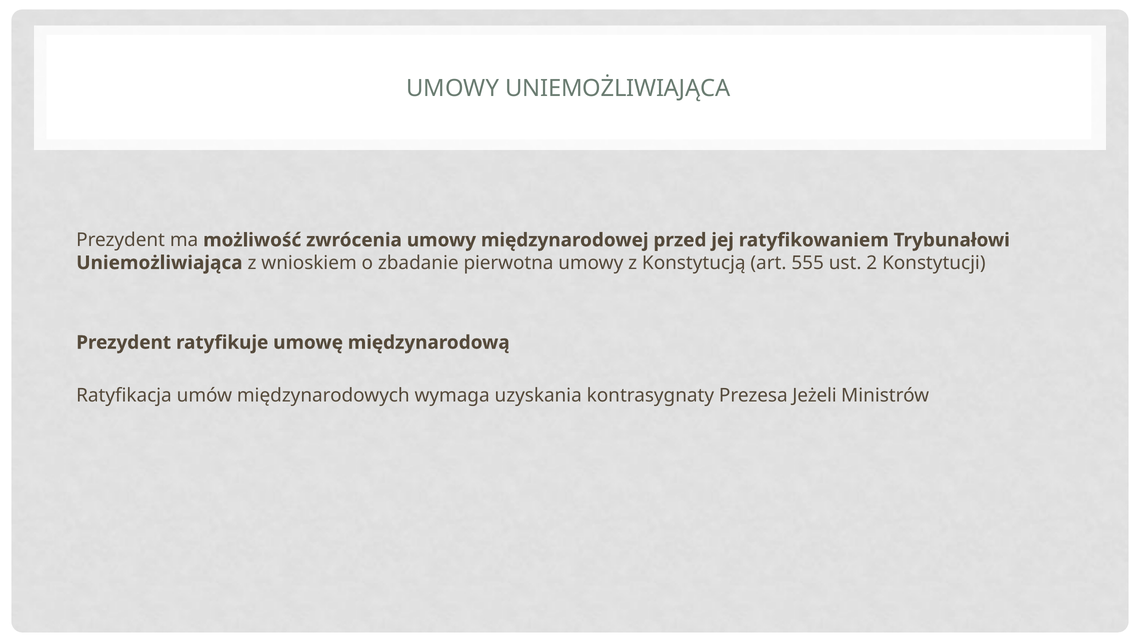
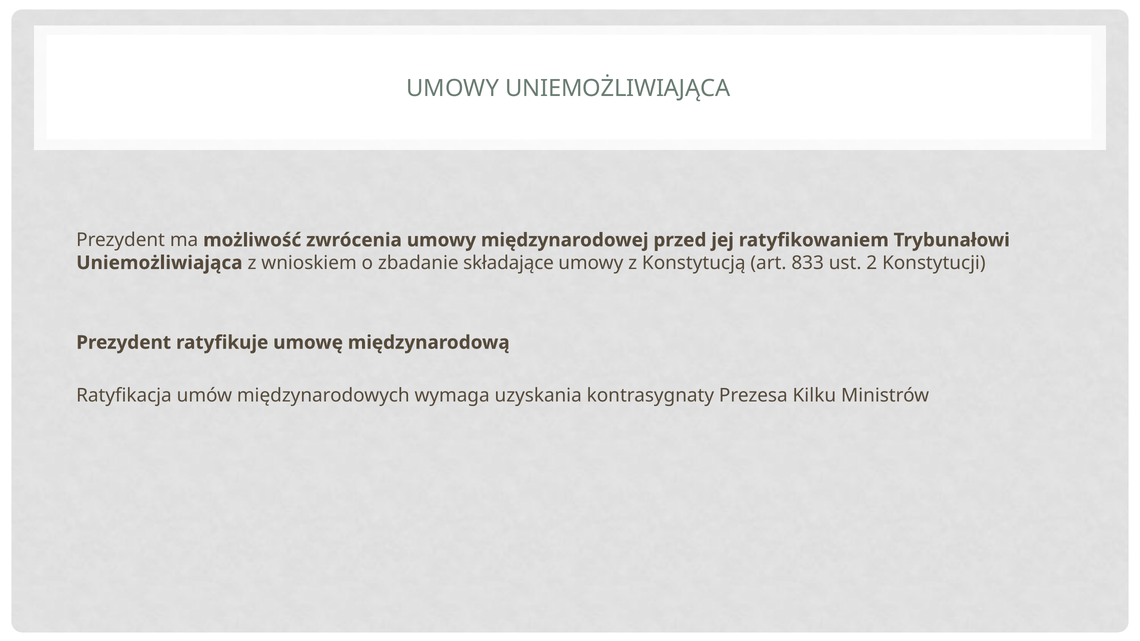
pierwotna: pierwotna -> składające (509, 263)
555: 555 -> 833 (808, 263)
Jeżeli: Jeżeli -> Kilku (814, 396)
